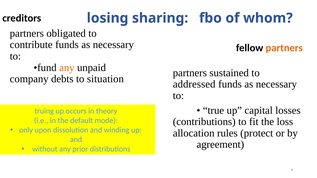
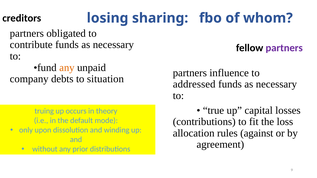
partners colour: orange -> purple (284, 48)
sustained: sustained -> influence (229, 73)
protect: protect -> against (257, 133)
